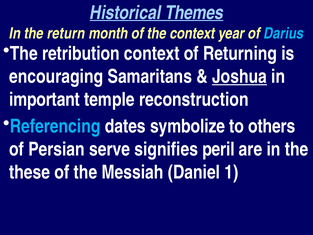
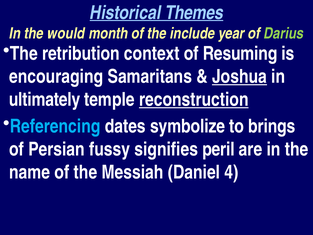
return: return -> would (66, 33)
the context: context -> include (192, 33)
Darius colour: light blue -> light green (284, 33)
Returning: Returning -> Resuming (240, 54)
important: important -> ultimately (45, 99)
reconstruction underline: none -> present (194, 99)
others: others -> brings (272, 126)
serve: serve -> fussy (110, 149)
these: these -> name (30, 172)
1: 1 -> 4 (231, 172)
